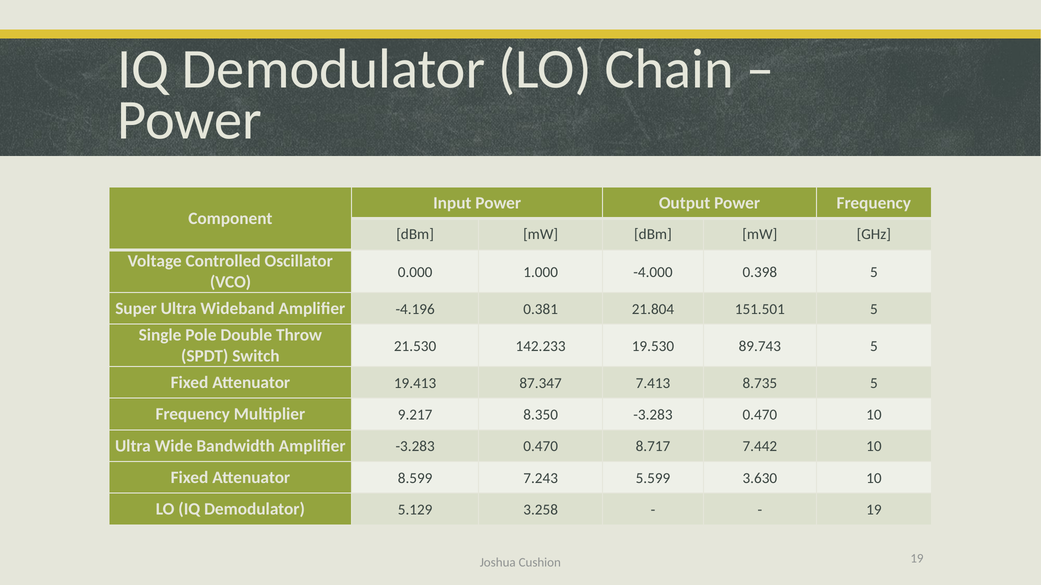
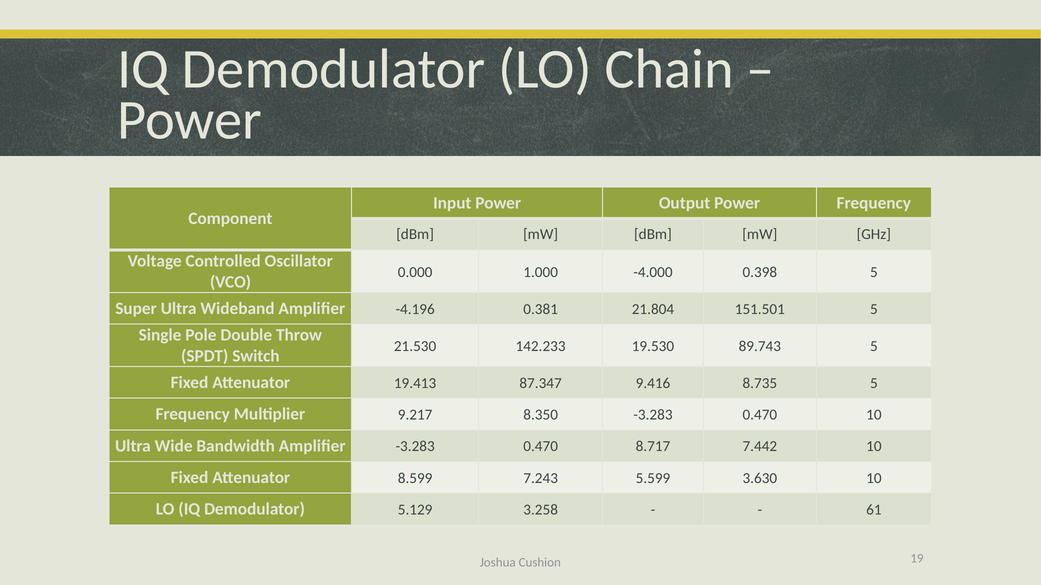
7.413: 7.413 -> 9.416 (653, 384)
19: 19 -> 61 (874, 510)
